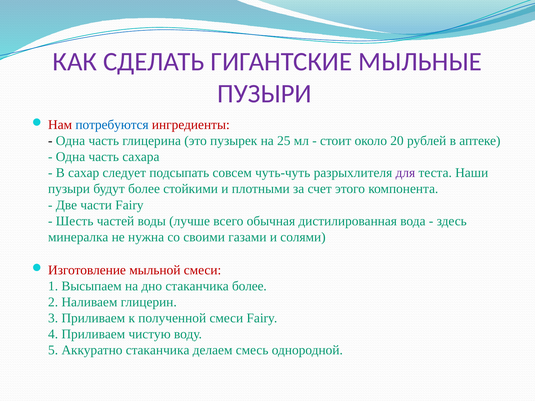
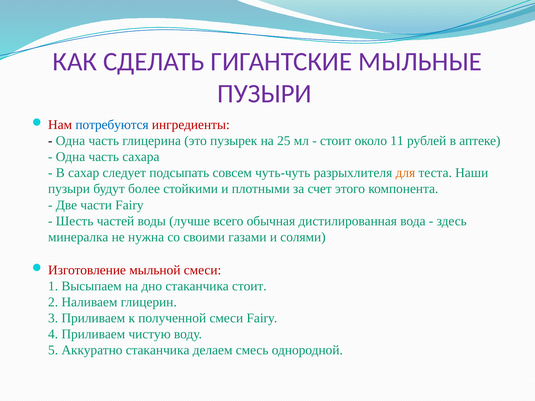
20: 20 -> 11 (397, 141)
для colour: purple -> orange (405, 173)
стаканчика более: более -> стоит (249, 286)
